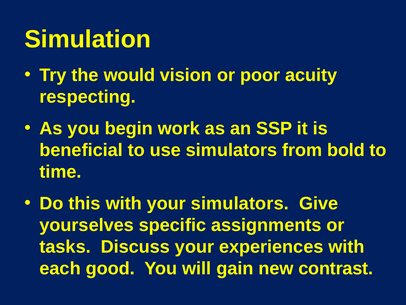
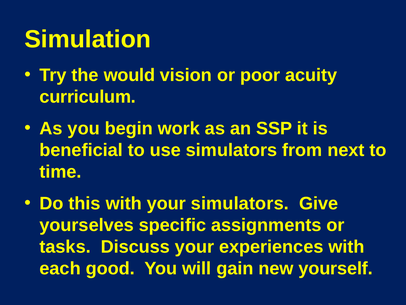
respecting: respecting -> curriculum (88, 97)
bold: bold -> next (346, 150)
contrast: contrast -> yourself (336, 268)
